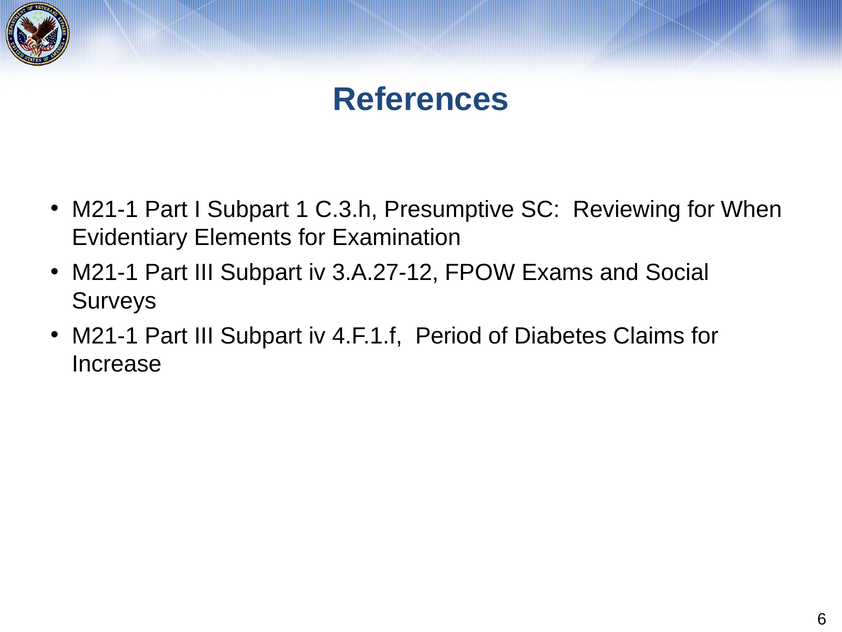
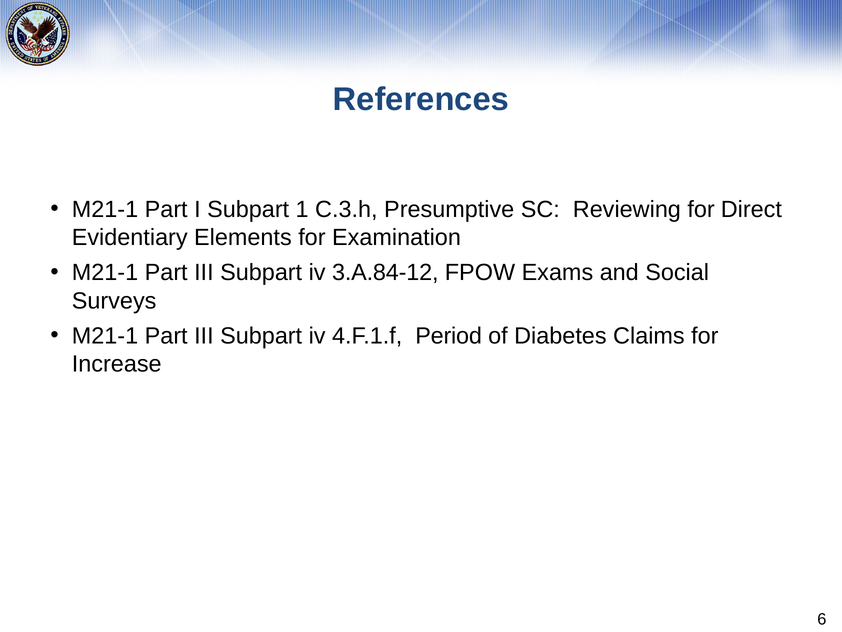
When: When -> Direct (751, 209)
3.A.27-12: 3.A.27-12 -> 3.A.84-12 (385, 272)
